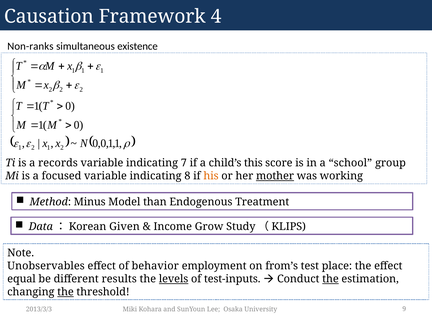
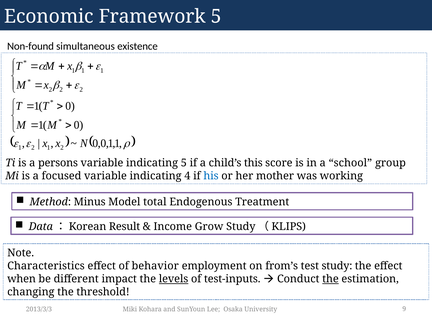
Causation: Causation -> Economic (49, 17)
Framework 4: 4 -> 5 (216, 17)
Non-ranks: Non-ranks -> Non-found (31, 46)
records: records -> persons (58, 163)
indicating 7: 7 -> 5 (184, 163)
8: 8 -> 4 (187, 176)
his colour: orange -> blue (211, 176)
mother underline: present -> none (275, 176)
than: than -> total (155, 202)
Given: Given -> Result (125, 227)
Unobservables: Unobservables -> Characteristics (46, 266)
test place: place -> study (337, 266)
equal: equal -> when (22, 279)
results: results -> impact (119, 279)
the underline: present -> none (66, 292)
